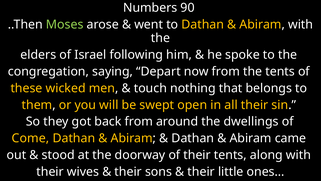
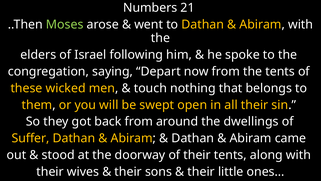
90: 90 -> 21 (188, 8)
Come: Come -> Suffer (30, 138)
